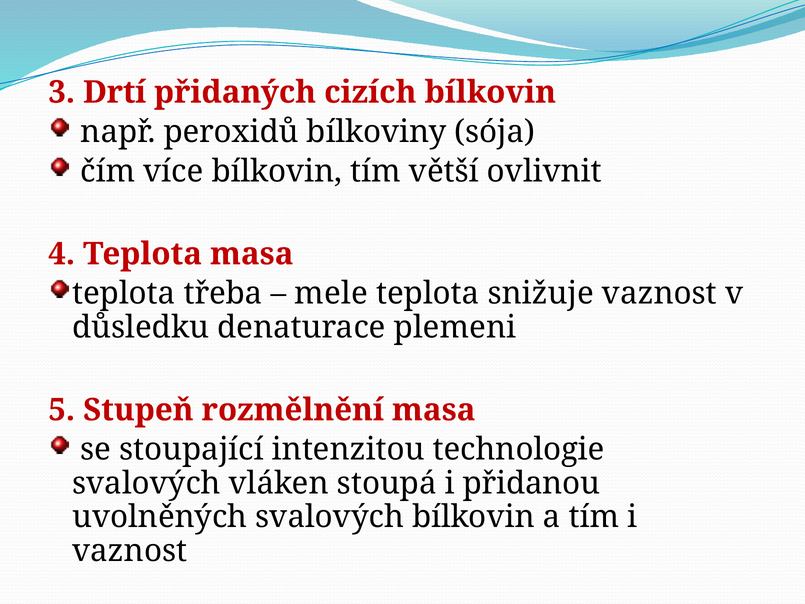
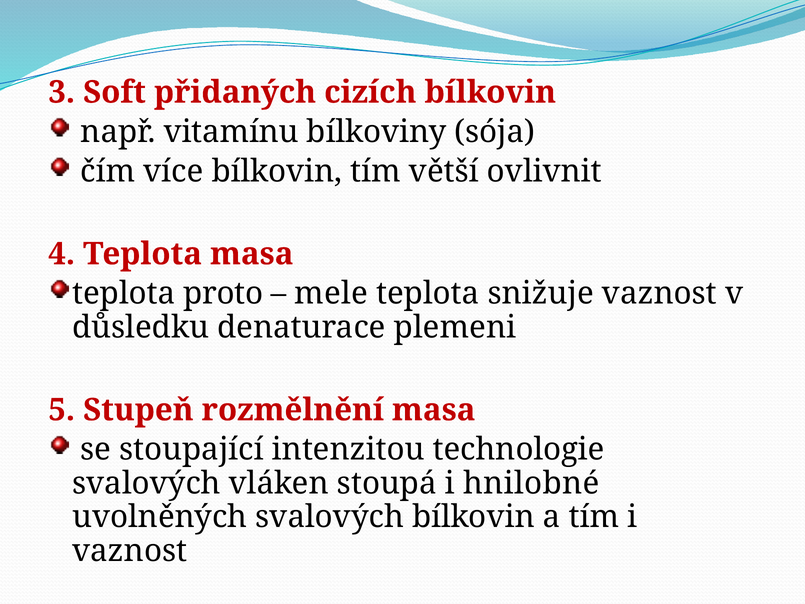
Drtí: Drtí -> Soft (114, 92)
peroxidů: peroxidů -> vitamínu (231, 132)
třeba: třeba -> proto (223, 293)
přidanou: přidanou -> hnilobné (531, 483)
